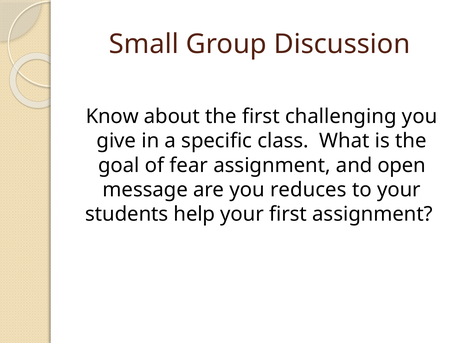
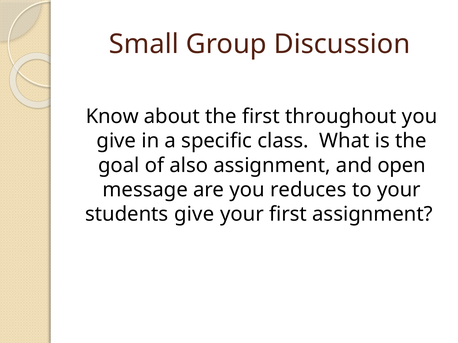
challenging: challenging -> throughout (341, 117)
fear: fear -> also (189, 166)
students help: help -> give (194, 214)
